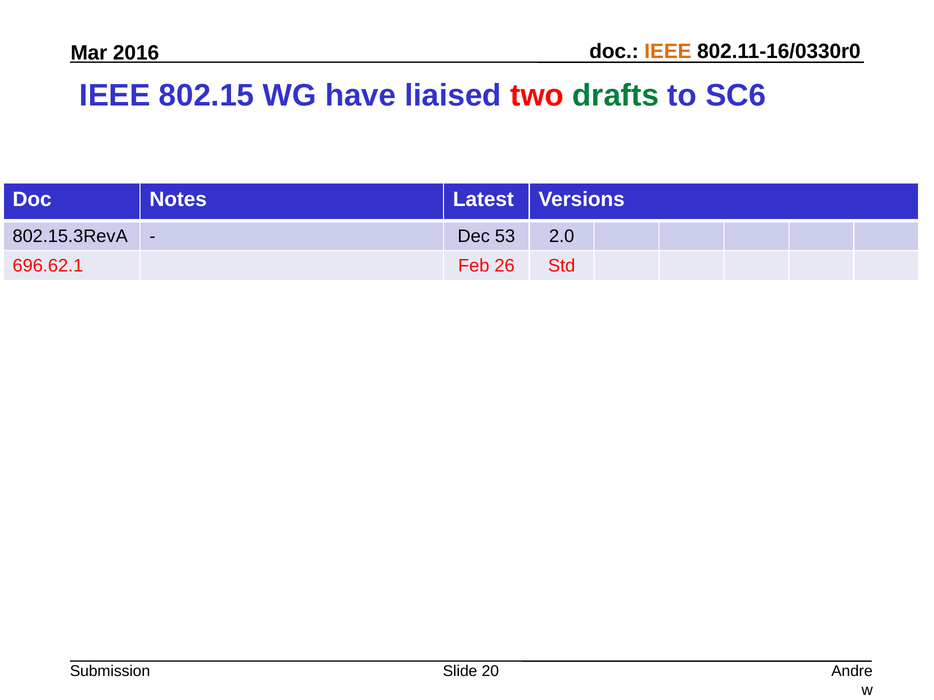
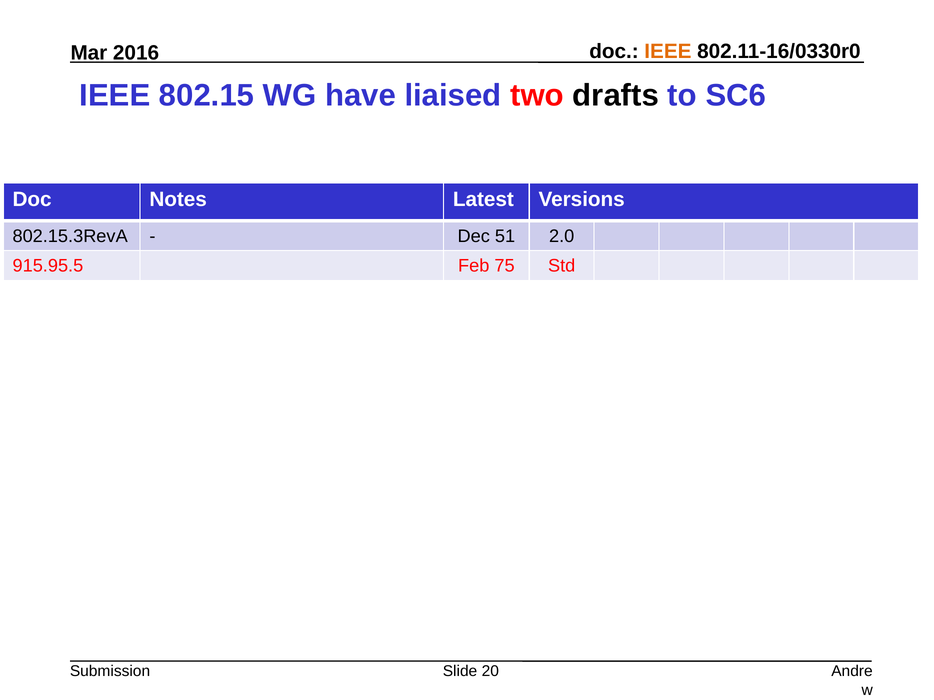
drafts colour: green -> black (616, 96)
53: 53 -> 51 (505, 236)
696.62.1: 696.62.1 -> 915.95.5 (48, 266)
26: 26 -> 75 (505, 266)
